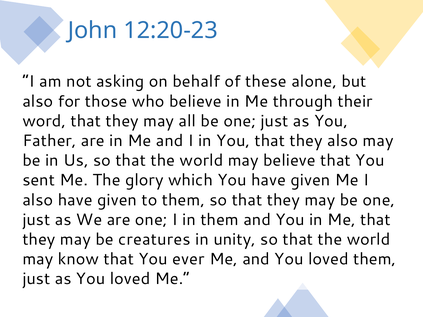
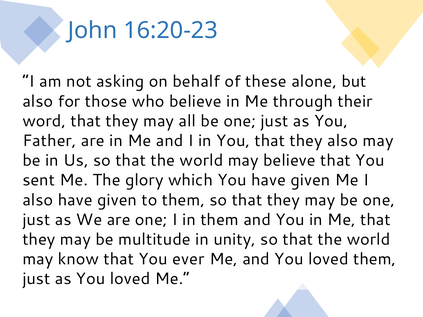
12:20-23: 12:20-23 -> 16:20-23 (171, 30)
creatures: creatures -> multitude (154, 240)
